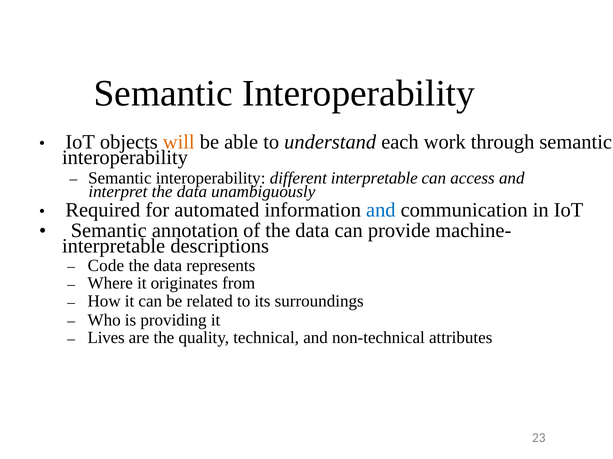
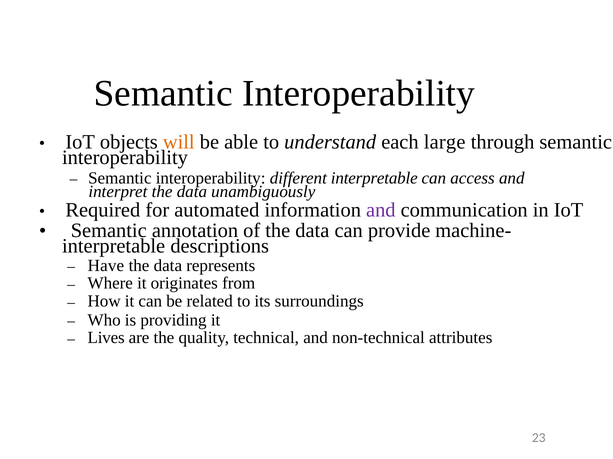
work: work -> large (445, 142)
and colour: blue -> purple (381, 211)
Code: Code -> Have (106, 266)
